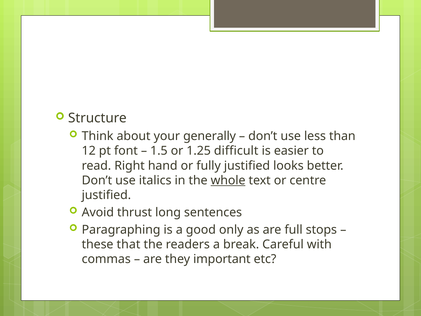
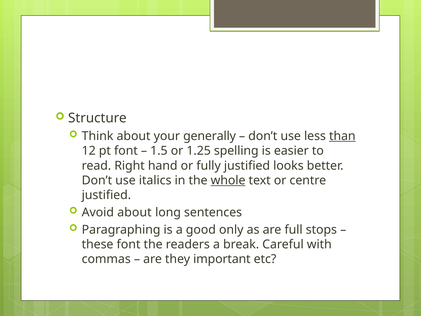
than underline: none -> present (342, 136)
difficult: difficult -> spelling (236, 151)
Avoid thrust: thrust -> about (134, 212)
these that: that -> font (129, 244)
